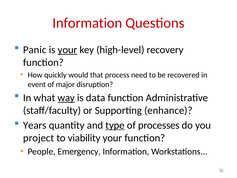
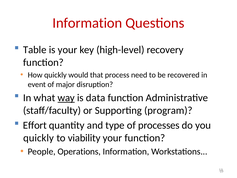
Panic: Panic -> Table (35, 50)
your underline: present -> none (68, 50)
enhance: enhance -> program (168, 110)
Years: Years -> Effort (35, 125)
type underline: present -> none (115, 125)
project: project -> quickly (39, 138)
Emergency: Emergency -> Operations (79, 151)
